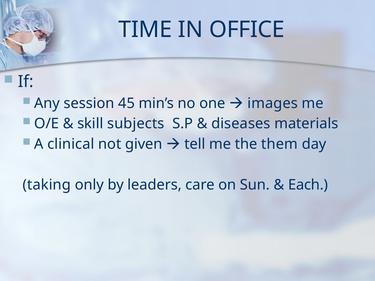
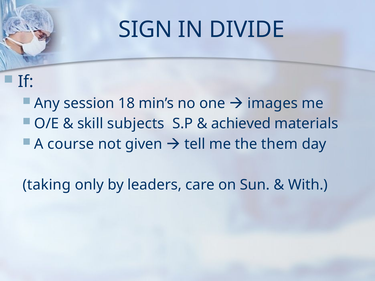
TIME: TIME -> SIGN (145, 30)
OFFICE: OFFICE -> DIVIDE (247, 30)
45: 45 -> 18 (127, 103)
diseases: diseases -> achieved (241, 124)
clinical: clinical -> course (71, 144)
Each: Each -> With (308, 185)
